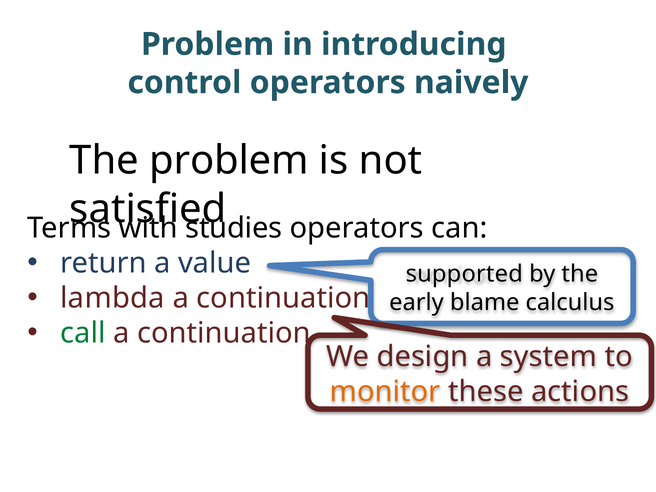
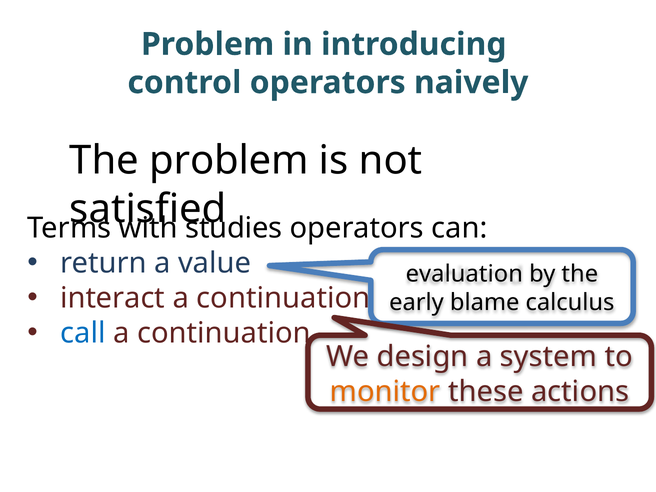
supported: supported -> evaluation (464, 274)
lambda: lambda -> interact (113, 298)
call colour: green -> blue (83, 333)
